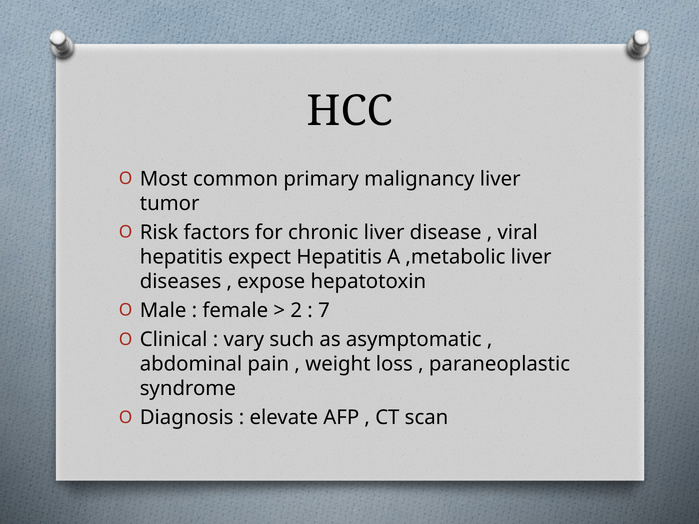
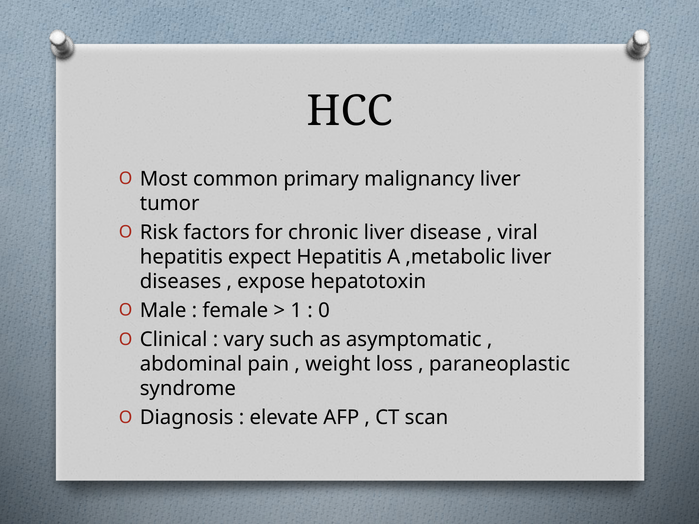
2: 2 -> 1 (296, 311)
7: 7 -> 0 (324, 311)
